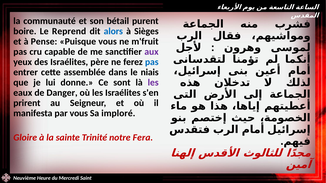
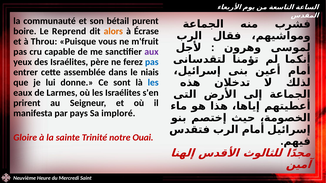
alors colour: blue -> orange (113, 31)
Sièges: Sièges -> Écrase (146, 31)
Pense: Pense -> Throu (44, 42)
les colour: purple -> blue (153, 83)
Danger: Danger -> Larmes (62, 93)
par vous: vous -> pays (79, 113)
Fera: Fera -> Ouai (143, 138)
